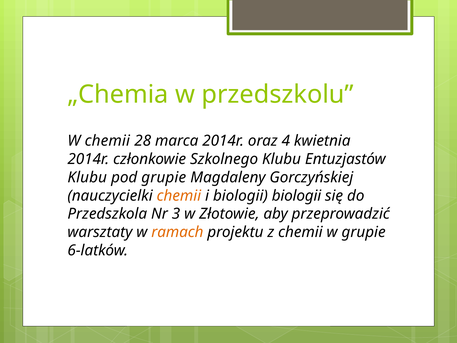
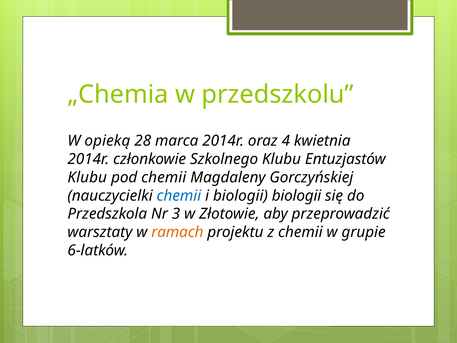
W chemii: chemii -> opieką (107, 141)
pod grupie: grupie -> chemii (164, 177)
chemii colour: orange -> blue (179, 196)
